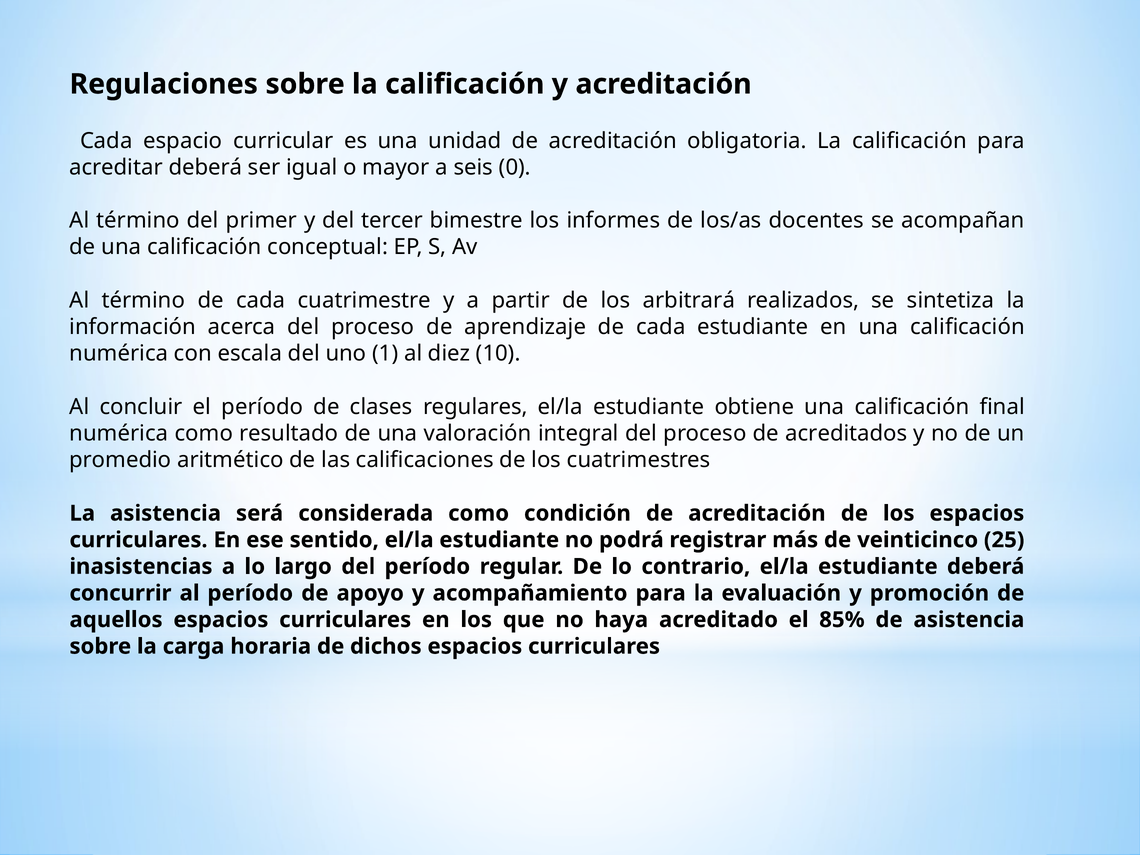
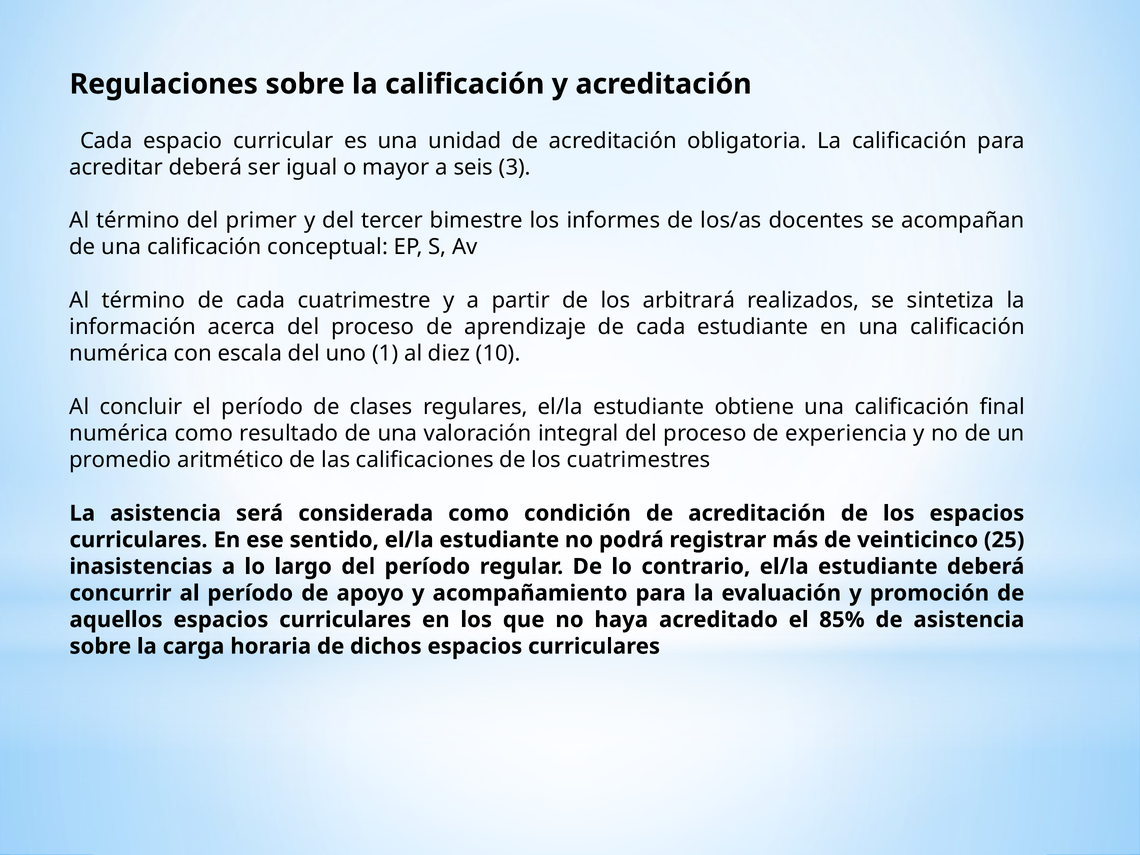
0: 0 -> 3 (515, 167)
acreditados: acreditados -> experiencia (846, 433)
